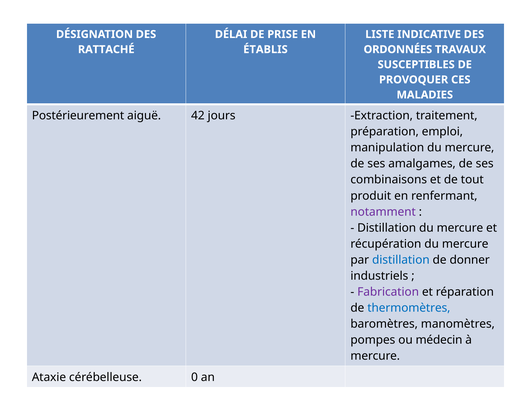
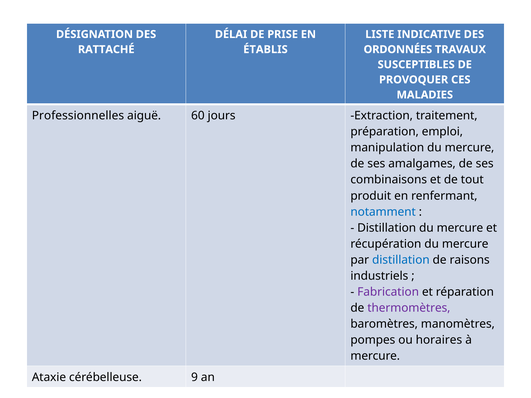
Postérieurement: Postérieurement -> Professionnelles (78, 116)
42: 42 -> 60 (198, 116)
notamment colour: purple -> blue (383, 212)
donner: donner -> raisons (470, 260)
thermomètres colour: blue -> purple (409, 308)
médecin: médecin -> horaires (439, 340)
0: 0 -> 9 (195, 377)
